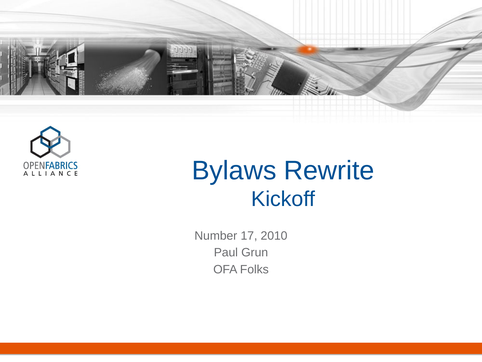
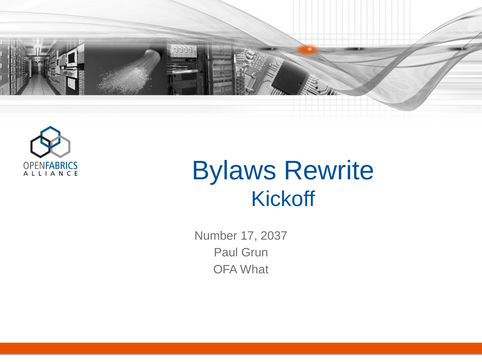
2010: 2010 -> 2037 (274, 235)
Folks: Folks -> What (254, 269)
